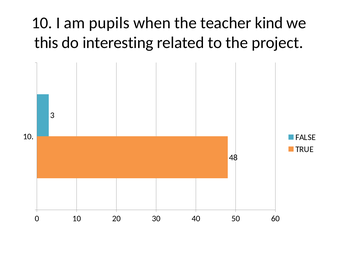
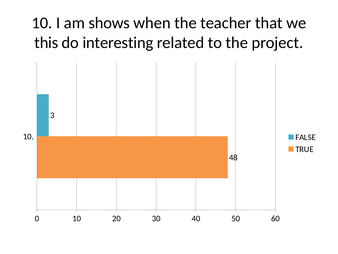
pupils: pupils -> shows (109, 23)
kind: kind -> that (269, 23)
